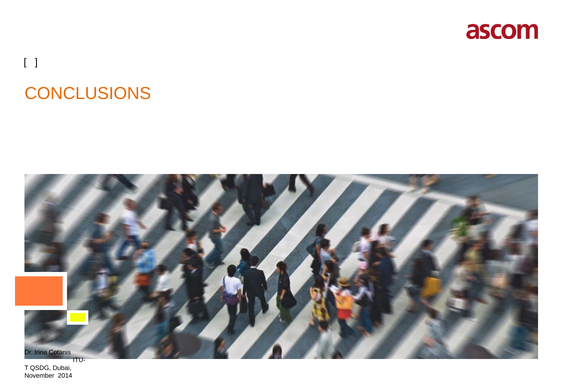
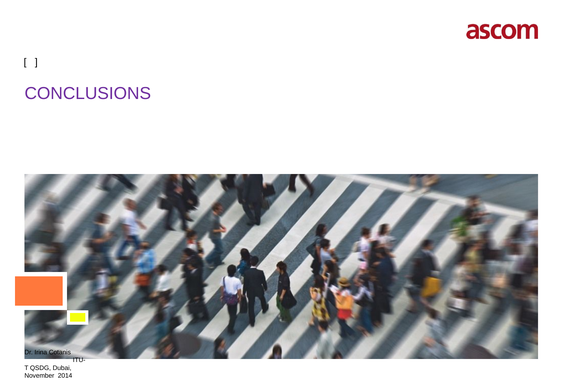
CONCLUSIONS colour: orange -> purple (88, 93)
